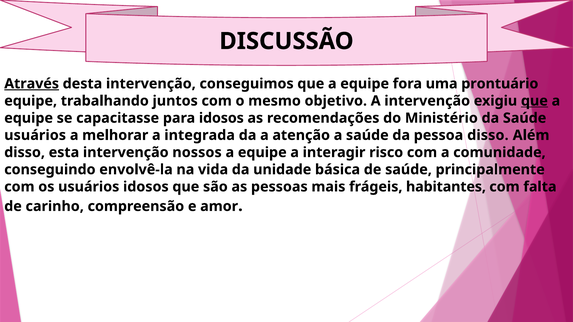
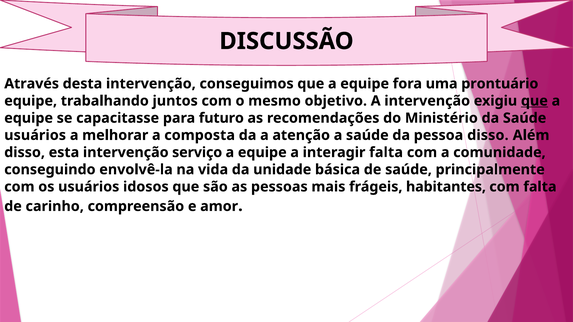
Através underline: present -> none (32, 84)
para idosos: idosos -> futuro (221, 118)
integrada: integrada -> composta (200, 135)
nossos: nossos -> serviço (197, 153)
interagir risco: risco -> falta (386, 153)
